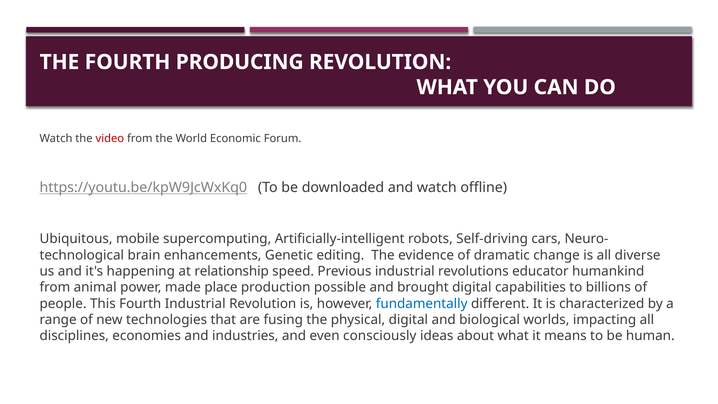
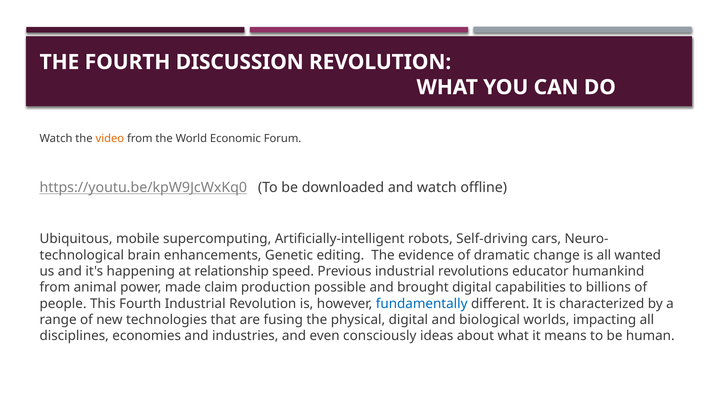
PRODUCING: PRODUCING -> DISCUSSION (240, 62)
video colour: red -> orange (110, 139)
diverse: diverse -> wanted (638, 255)
place: place -> claim (221, 287)
